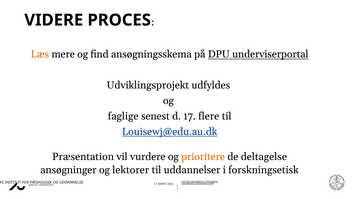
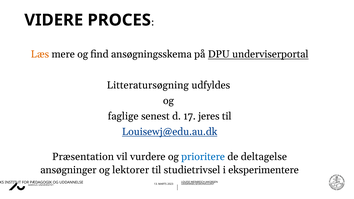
Udviklingsprojekt: Udviklingsprojekt -> Litteratursøgning (148, 85)
flere: flere -> jeres (209, 116)
prioritere colour: orange -> blue (203, 157)
uddannelser: uddannelser -> studietrivsel (192, 170)
forskningsetisk: forskningsetisk -> eksperimentere (264, 170)
